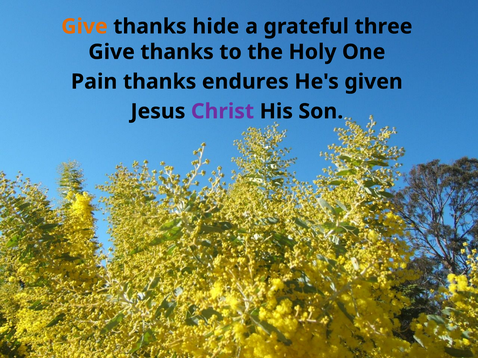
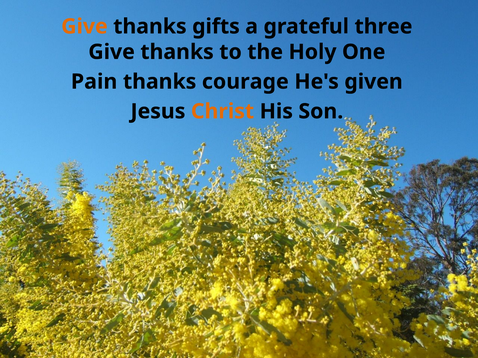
hide: hide -> gifts (216, 27)
endures: endures -> courage (245, 82)
Christ colour: purple -> orange (223, 112)
